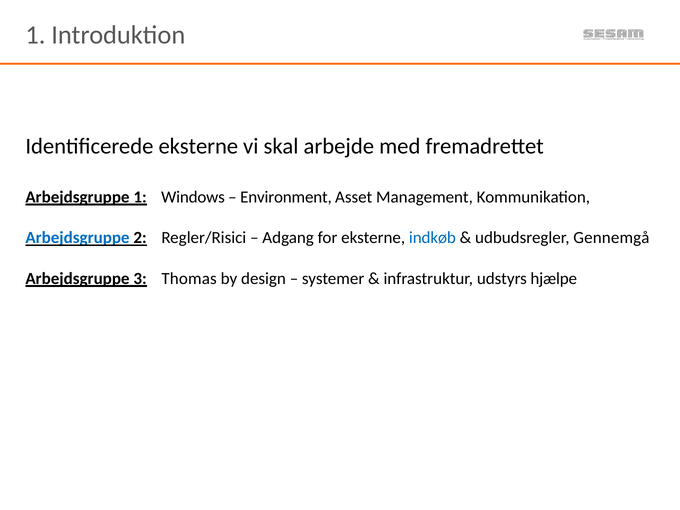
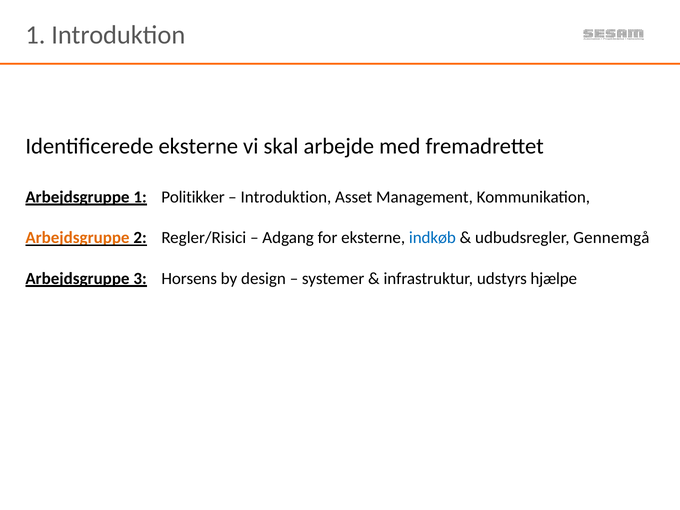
Windows: Windows -> Politikker (193, 197)
Environment: Environment -> Introduktion (286, 197)
Arbejdsgruppe colour: blue -> orange (77, 238)
Thomas: Thomas -> Horsens (189, 279)
